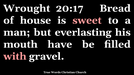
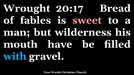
house: house -> fables (35, 20)
everlasting: everlasting -> wilderness (83, 33)
with colour: pink -> light blue (15, 57)
